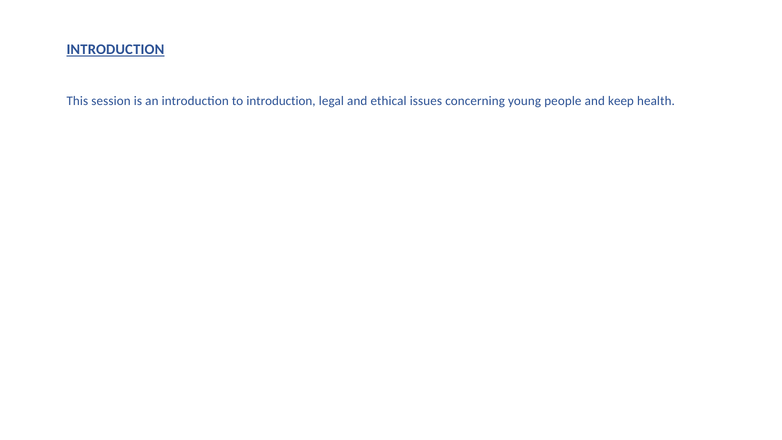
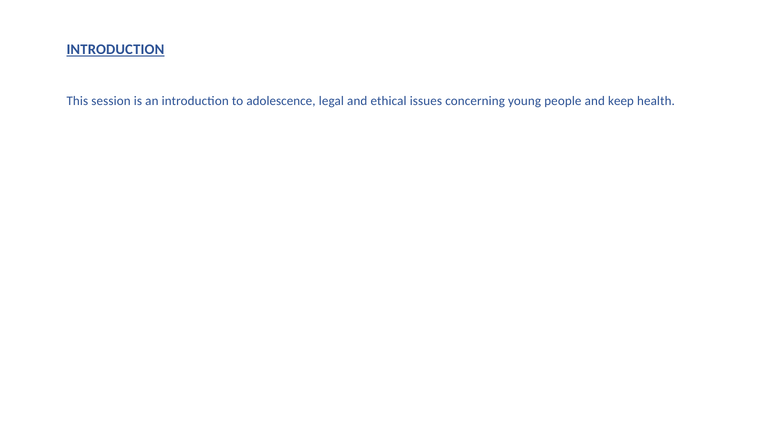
to introduction: introduction -> adolescence (281, 101)
